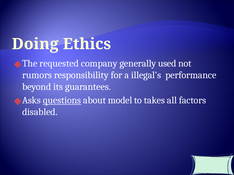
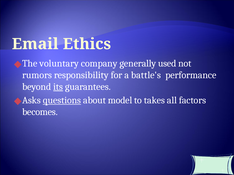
Doing: Doing -> Email (35, 44)
requested: requested -> voluntary (59, 63)
illegal's: illegal's -> battle's (146, 75)
its underline: none -> present (58, 87)
disabled: disabled -> becomes (40, 112)
